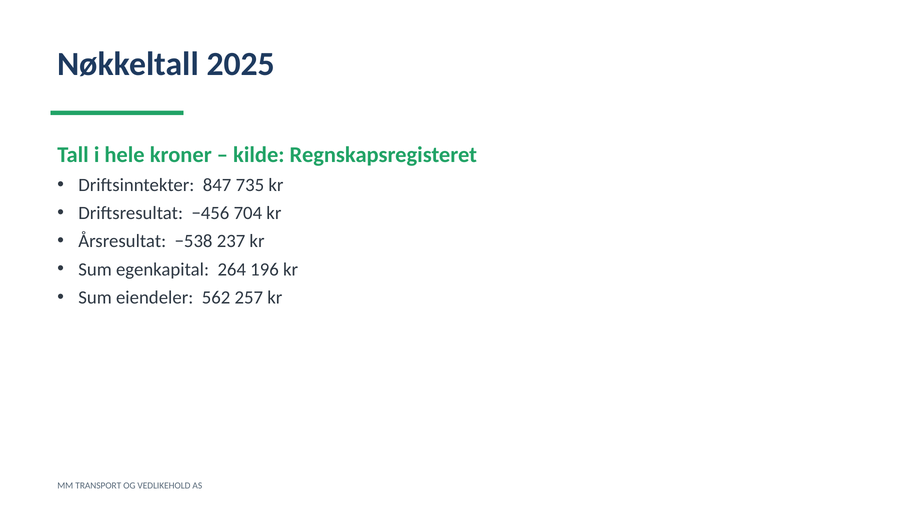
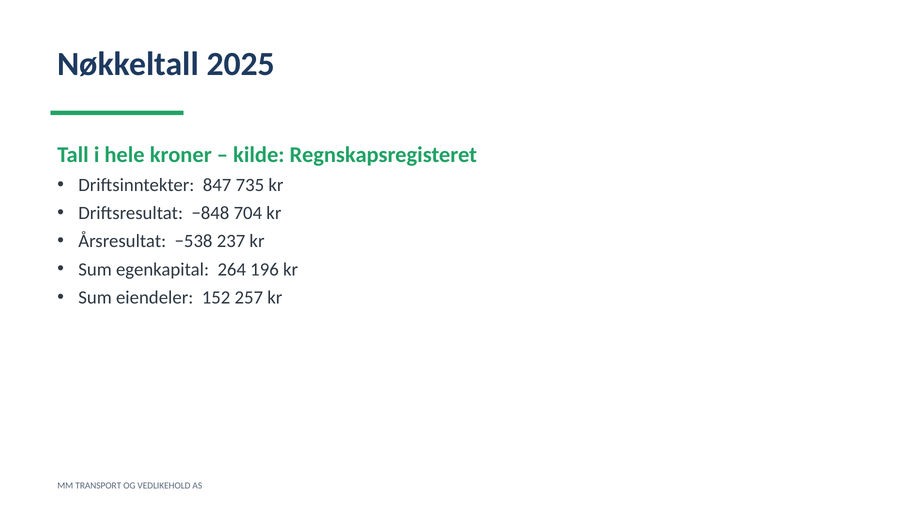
−456: −456 -> −848 (210, 213)
562: 562 -> 152 (216, 298)
